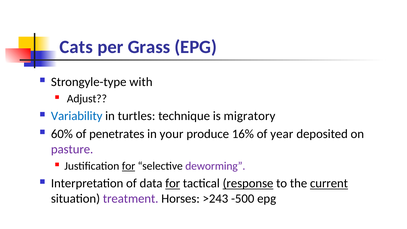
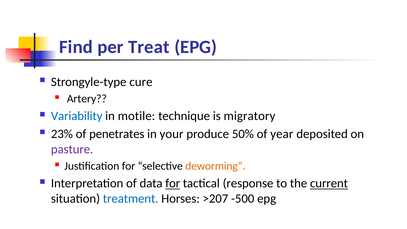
Cats: Cats -> Find (76, 47)
Grass: Grass -> Treat (149, 47)
with: with -> cure (141, 82)
Adjust: Adjust -> Artery (87, 99)
turtles: turtles -> motile (136, 116)
60%: 60% -> 23% (62, 134)
16%: 16% -> 50% (243, 134)
for underline: present -> none (129, 166)
deworming colour: purple -> orange (215, 166)
response underline: present -> none (248, 183)
treatment colour: purple -> blue (131, 199)
>243: >243 -> >207 (215, 199)
